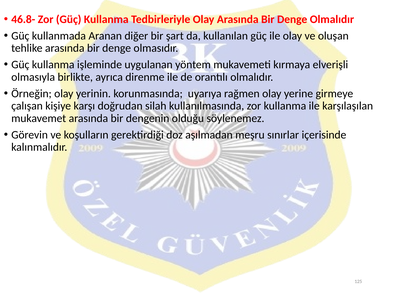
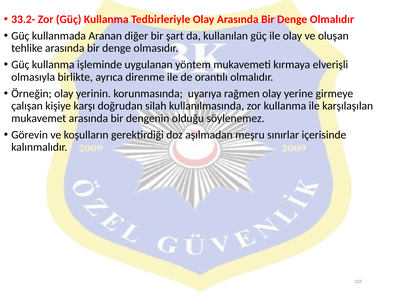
46.8-: 46.8- -> 33.2- (23, 19)
